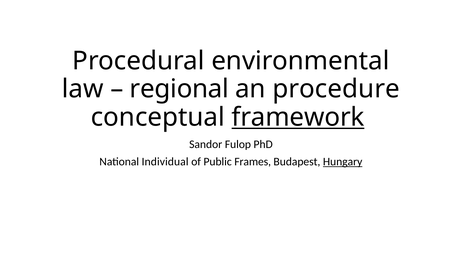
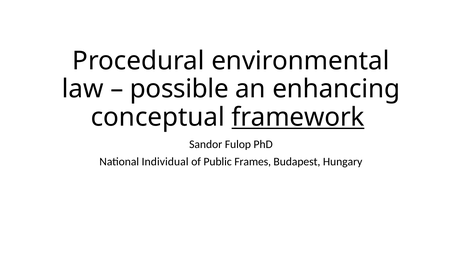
regional: regional -> possible (179, 89)
procedure: procedure -> enhancing (336, 89)
Hungary underline: present -> none (343, 162)
